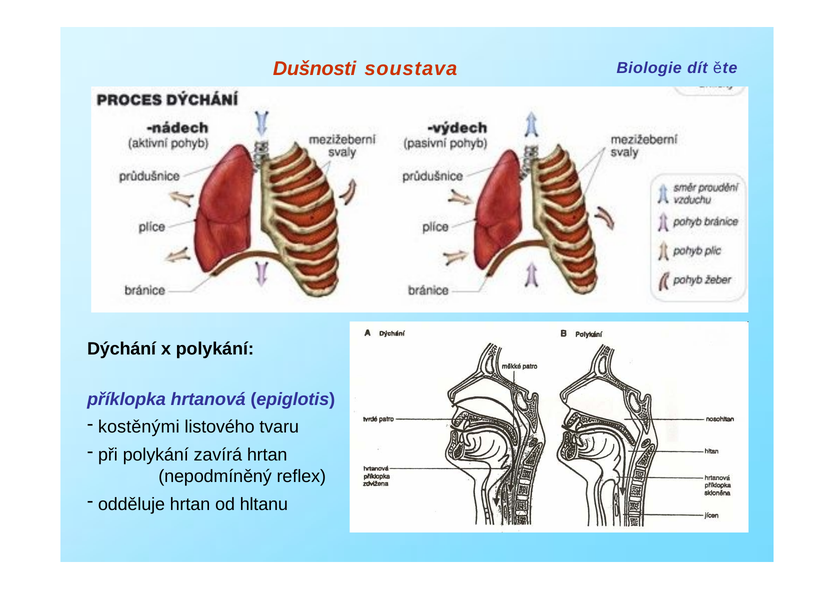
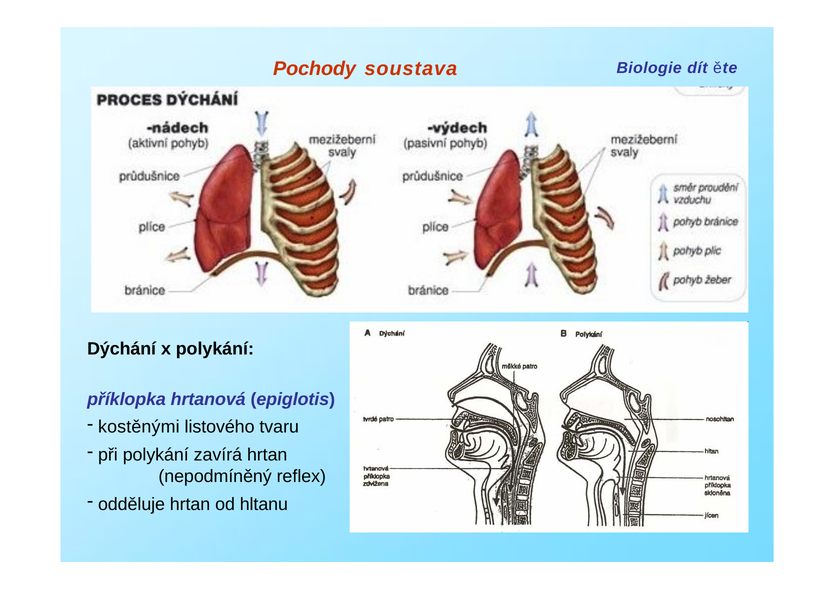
Dušnosti: Dušnosti -> Pochody (315, 69)
